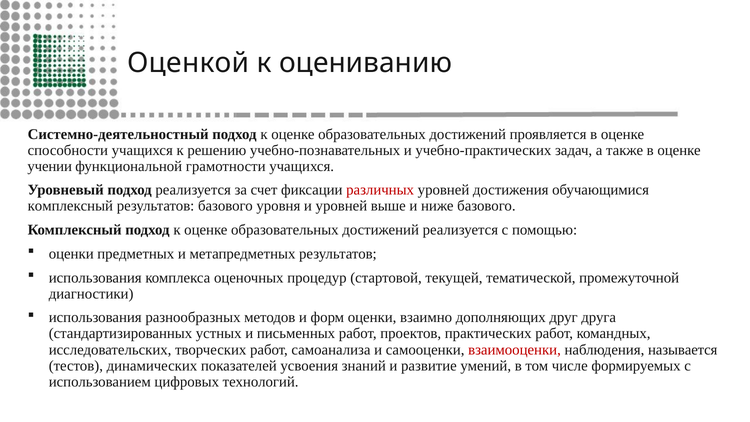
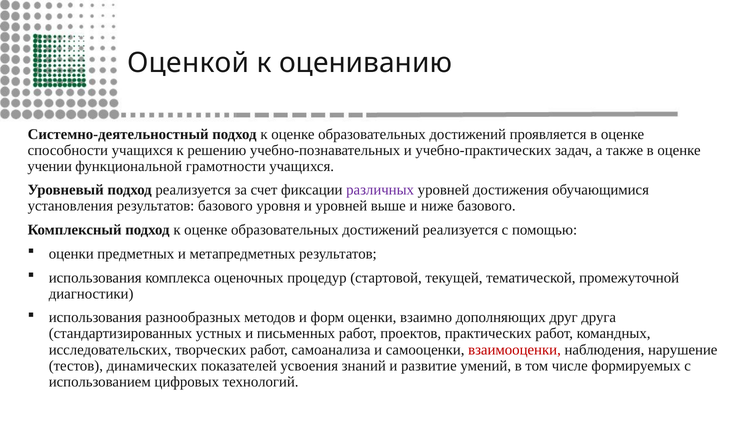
различных colour: red -> purple (380, 190)
комплексный: комплексный -> установления (70, 206)
называется: называется -> нарушение (683, 350)
